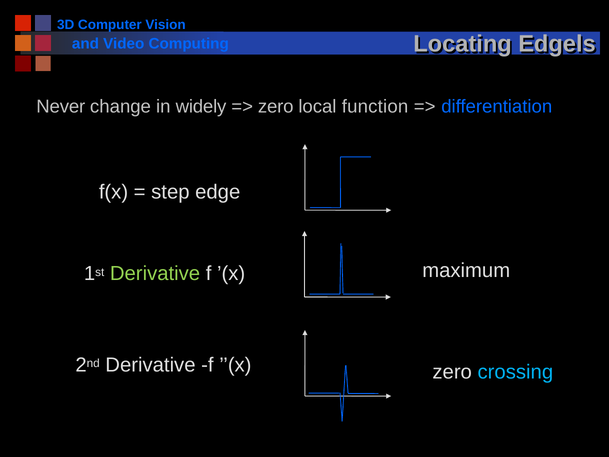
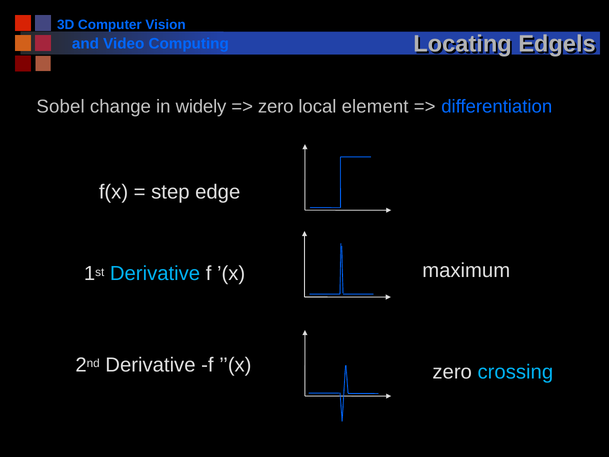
Never: Never -> Sobel (61, 107)
function: function -> element (375, 107)
Derivative colour: light green -> light blue (155, 273)
